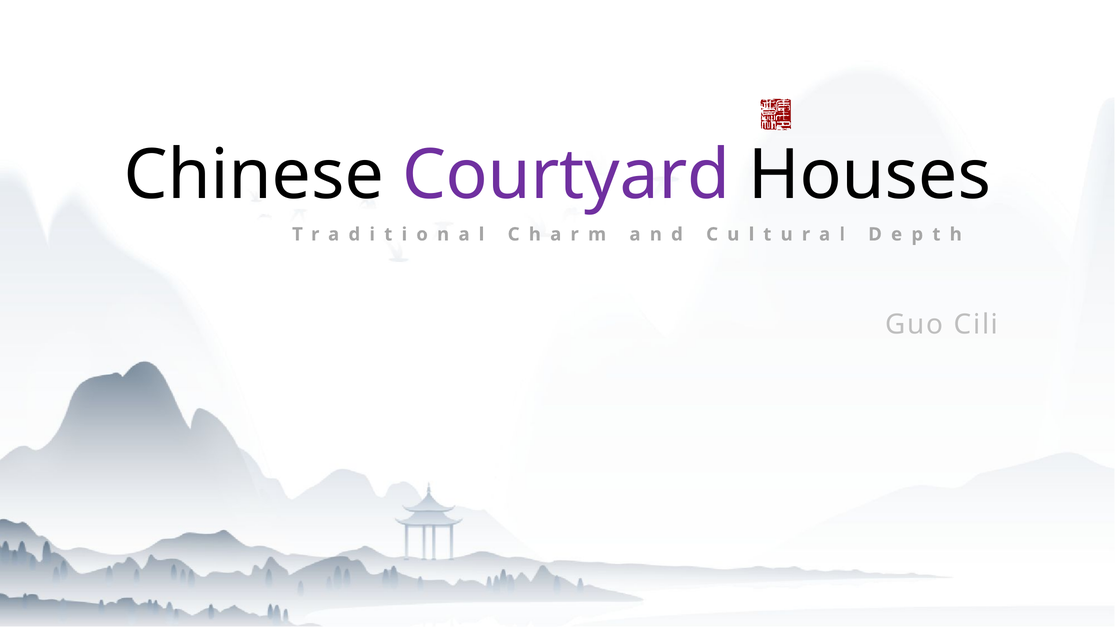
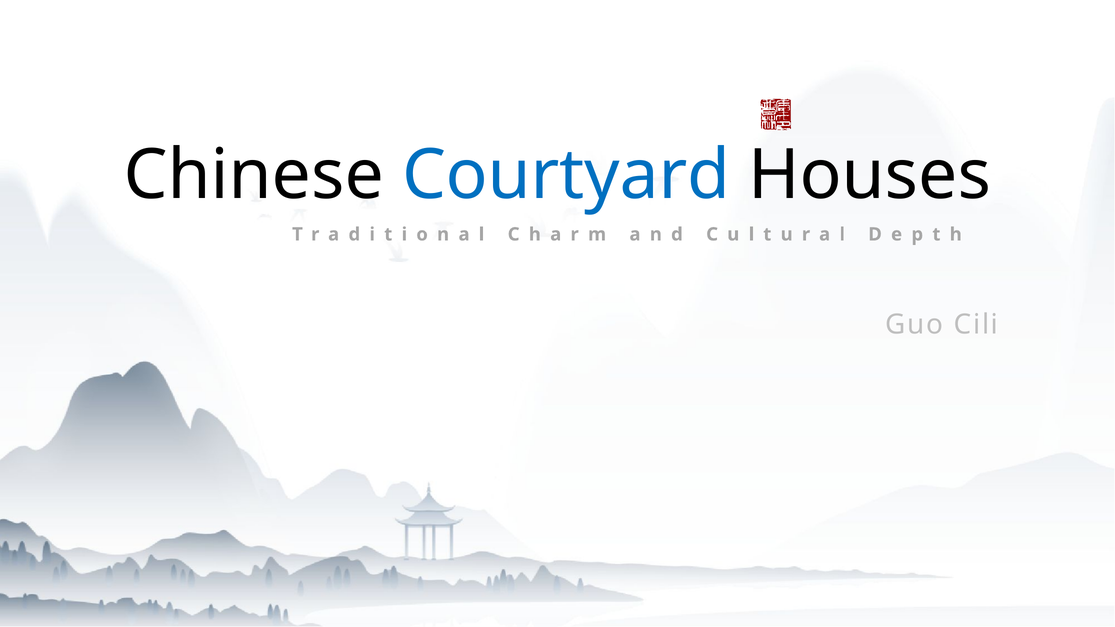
Courtyard colour: purple -> blue (566, 175)
